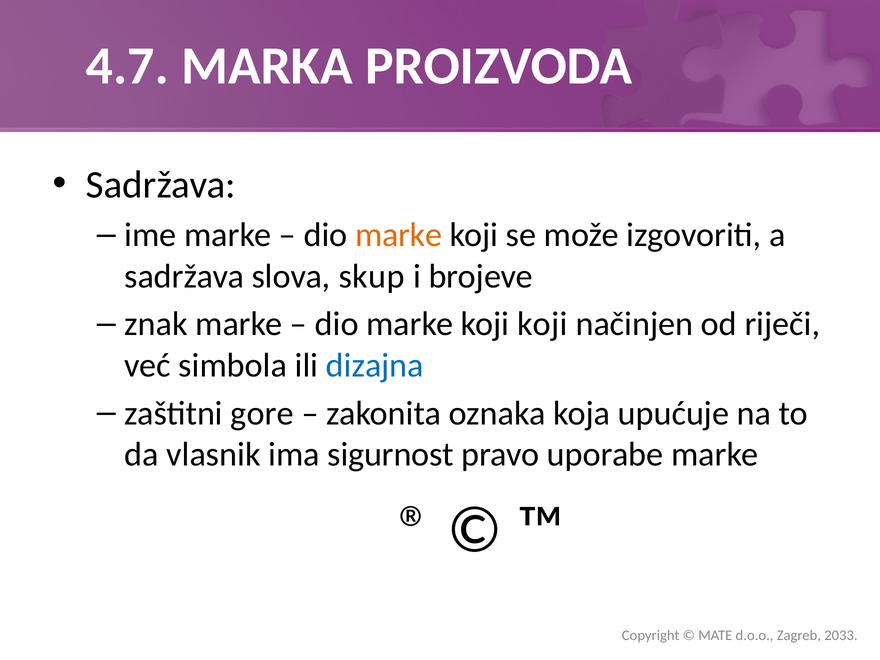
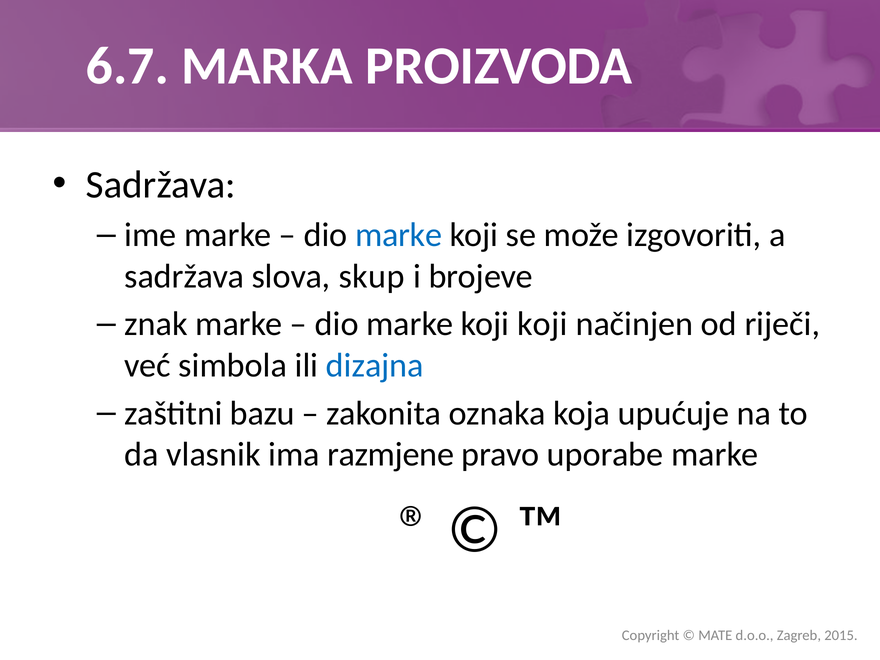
4.7: 4.7 -> 6.7 (127, 66)
marke colour: orange -> blue (399, 235)
gore: gore -> bazu (262, 413)
sigurnost: sigurnost -> razmjene (391, 454)
2033: 2033 -> 2015 (841, 635)
